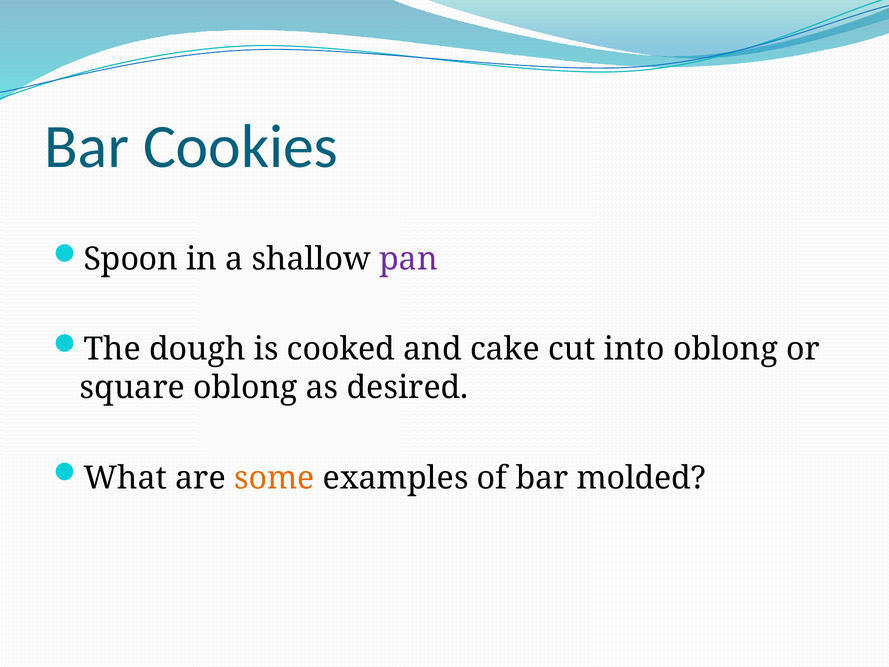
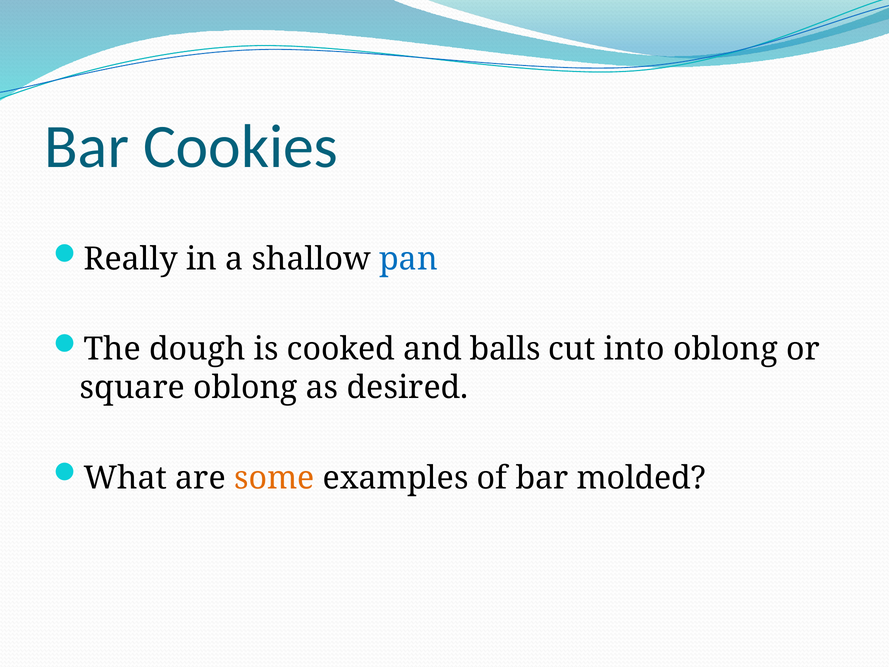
Spoon: Spoon -> Really (131, 259)
pan colour: purple -> blue (408, 259)
cake: cake -> balls (505, 349)
